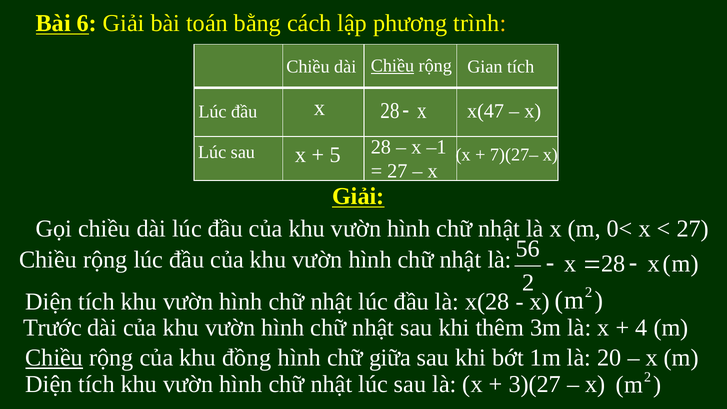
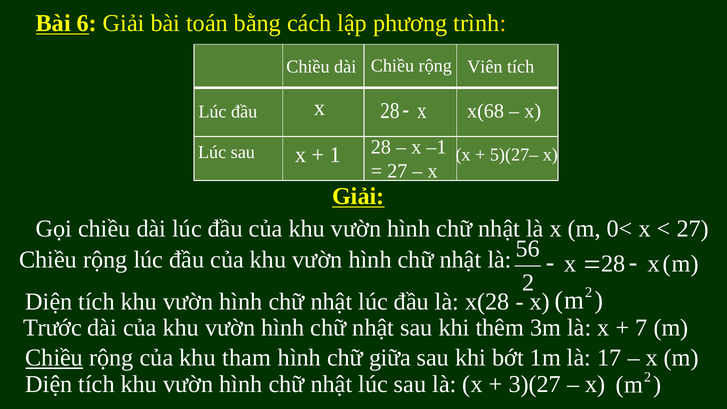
Chiều underline: present -> none (392, 66)
Gian: Gian -> Viên (485, 67)
x(47: x(47 -> x(68 (486, 111)
5: 5 -> 1 (335, 155)
7)(27–: 7)(27– -> 5)(27– (514, 155)
4: 4 -> 7 (641, 328)
đồng: đồng -> tham (247, 358)
20: 20 -> 17 (609, 358)
